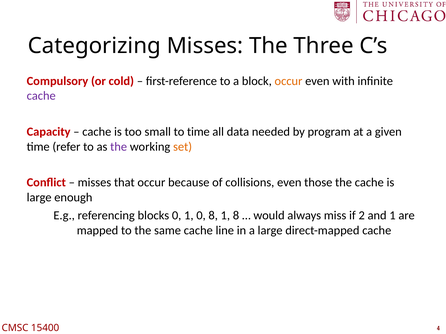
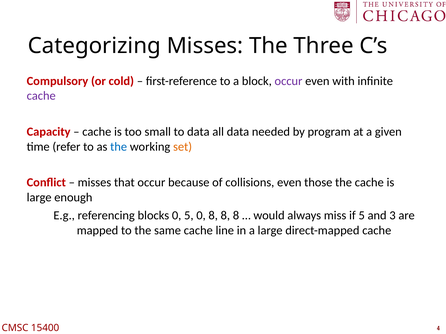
occur colour: orange -> purple (288, 81)
to time: time -> data (198, 132)
the colour: purple -> blue (119, 147)
0 1: 1 -> 5 (189, 216)
0 8 1: 1 -> 8 (225, 216)
if 2: 2 -> 5 (362, 216)
and 1: 1 -> 3 (393, 216)
